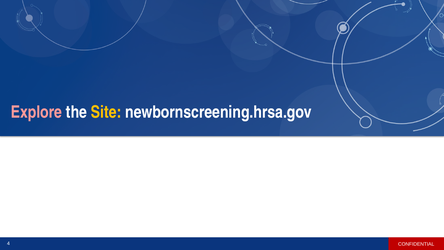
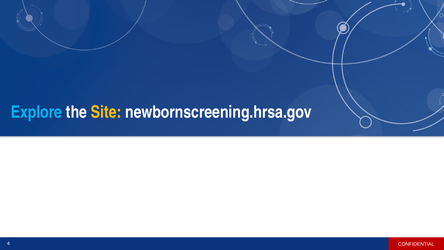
Explore colour: pink -> light blue (36, 112)
